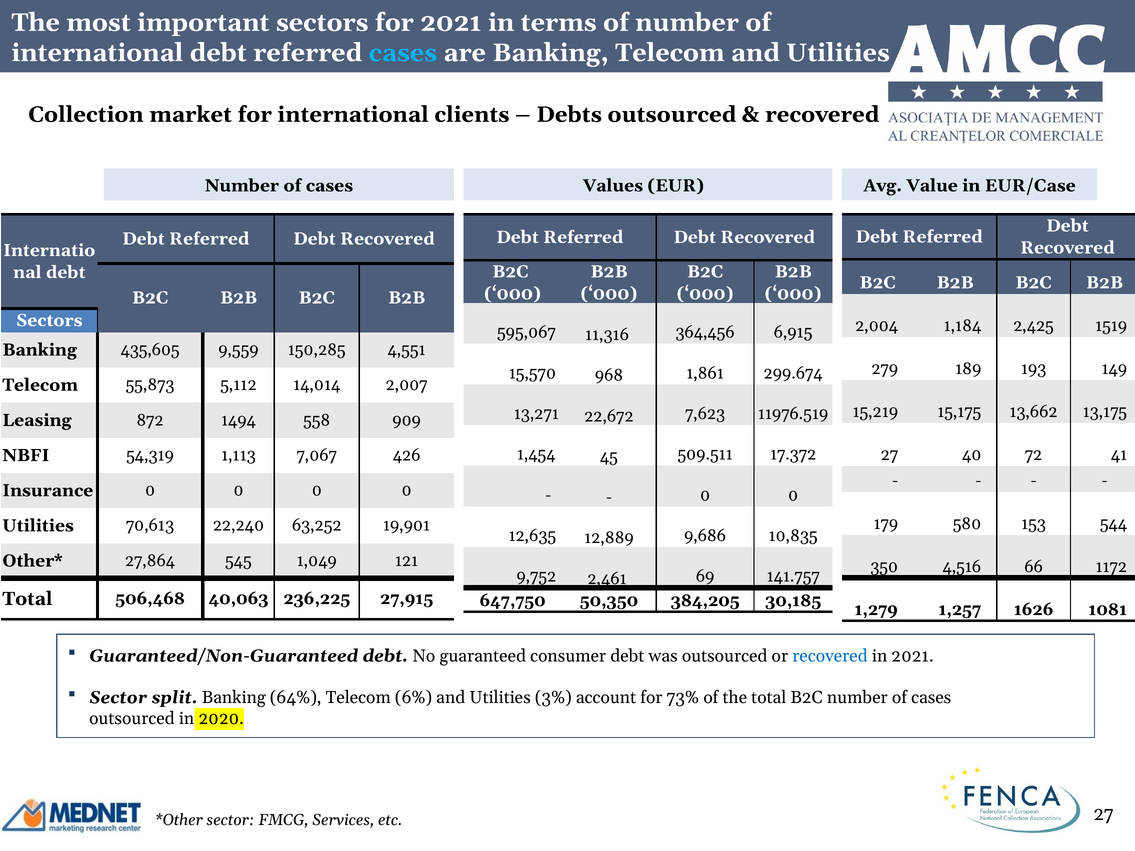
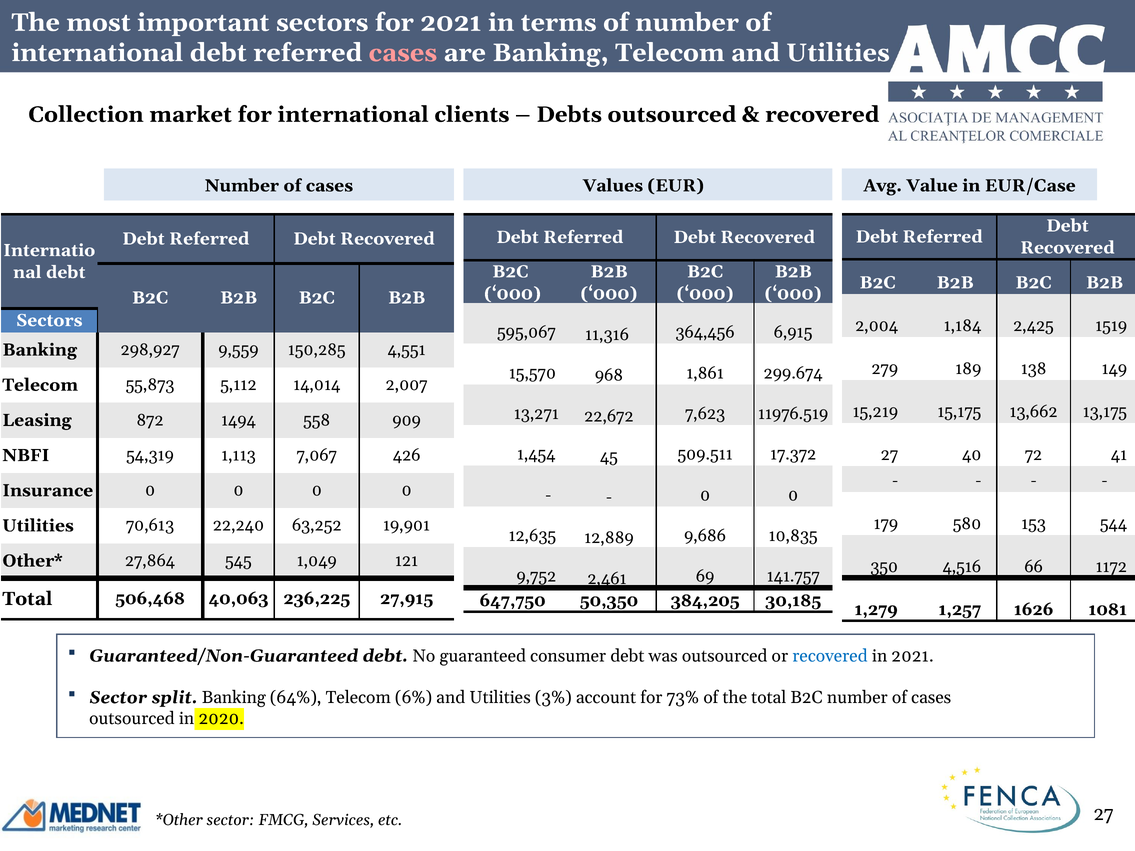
cases colour: light blue -> pink (403, 53)
435,605: 435,605 -> 298,927 (150, 350)
193: 193 -> 138 (1034, 369)
